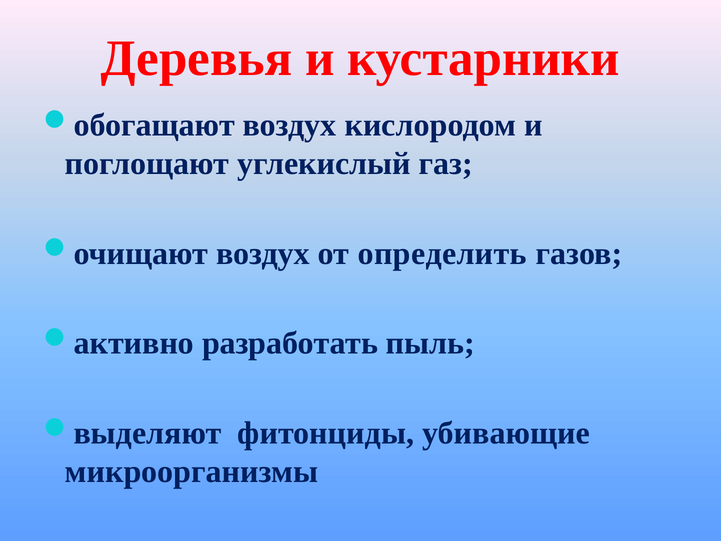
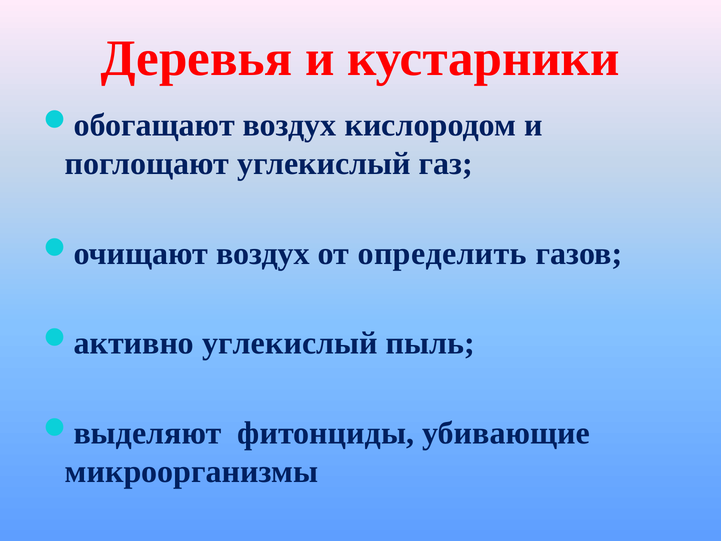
разработать: разработать -> углекислый (290, 343)
